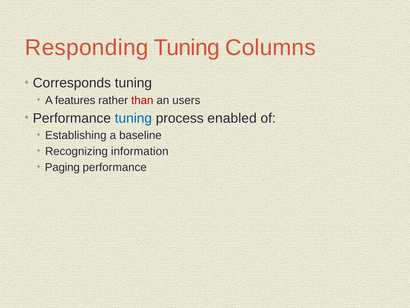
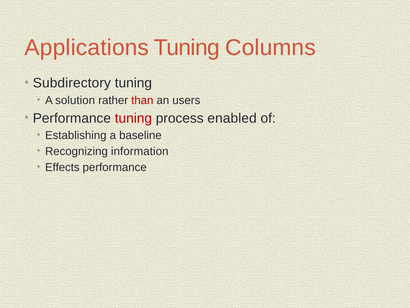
Responding: Responding -> Applications (87, 48)
Corresponds: Corresponds -> Subdirectory (72, 83)
features: features -> solution (75, 100)
tuning colour: blue -> red (133, 118)
Paging: Paging -> Effects (62, 167)
